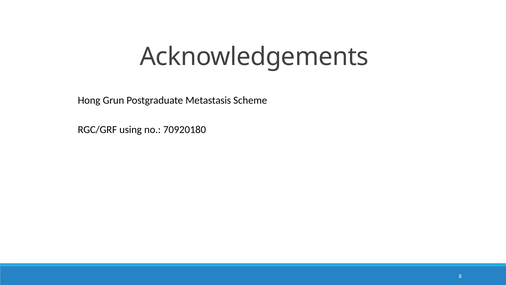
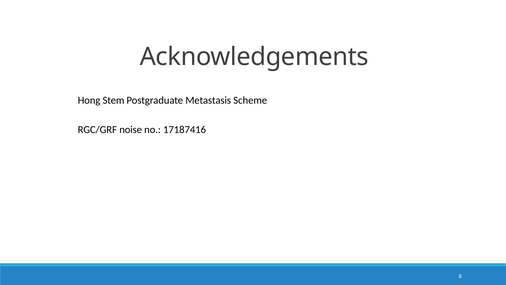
Grun: Grun -> Stem (114, 100)
using: using -> noise (131, 129)
70920180: 70920180 -> 17187416 (185, 129)
